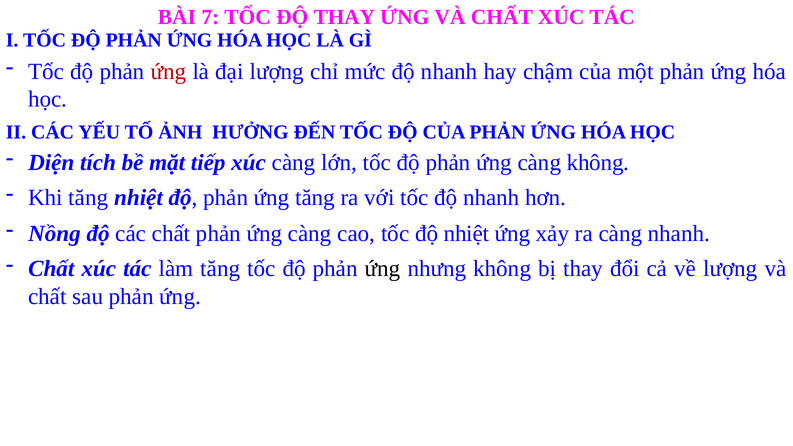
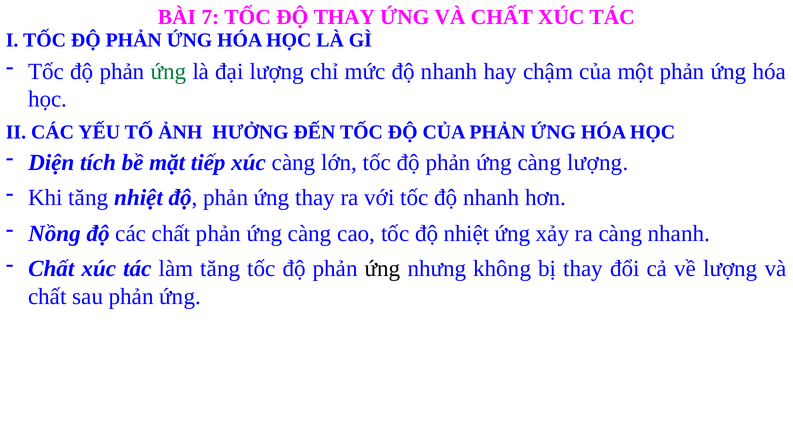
ứng colour: red -> green (168, 71)
càng không: không -> lượng (598, 162)
ứng tăng: tăng -> thay (315, 198)
